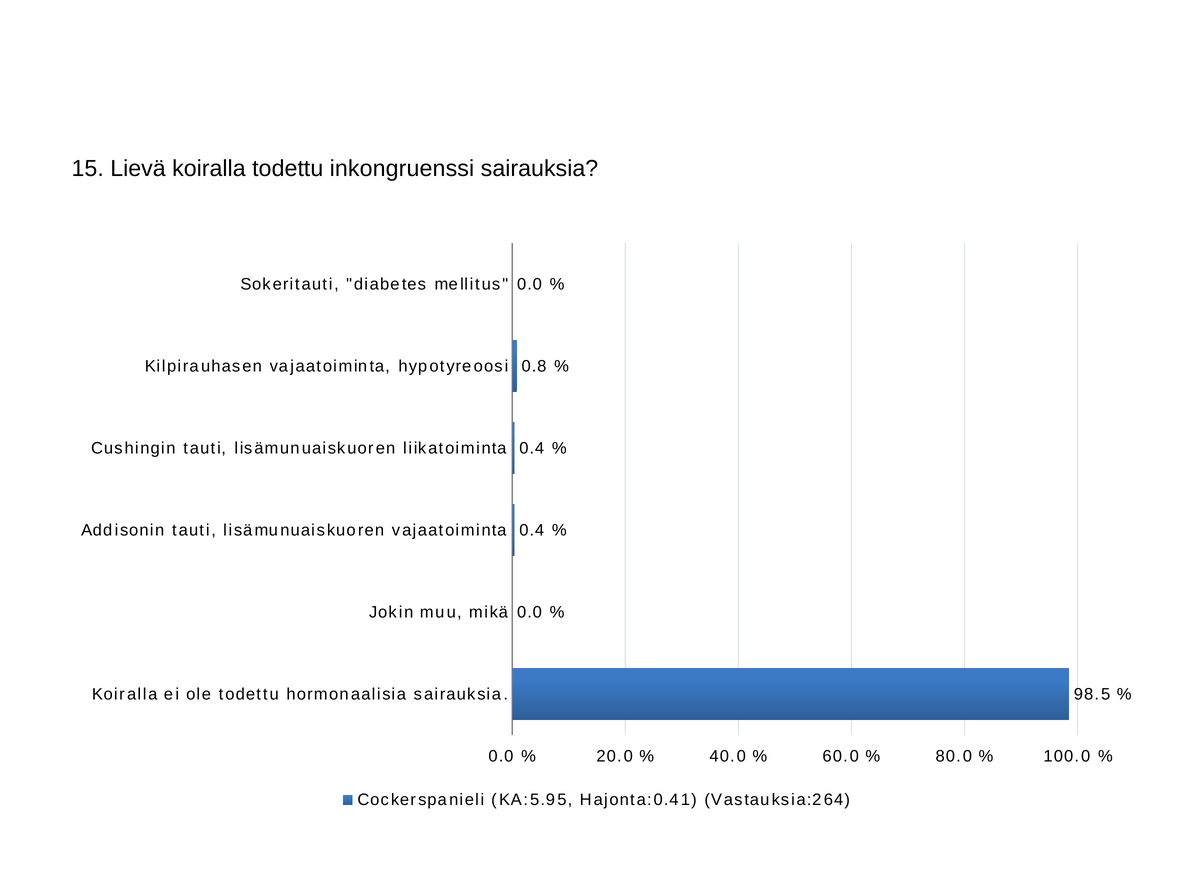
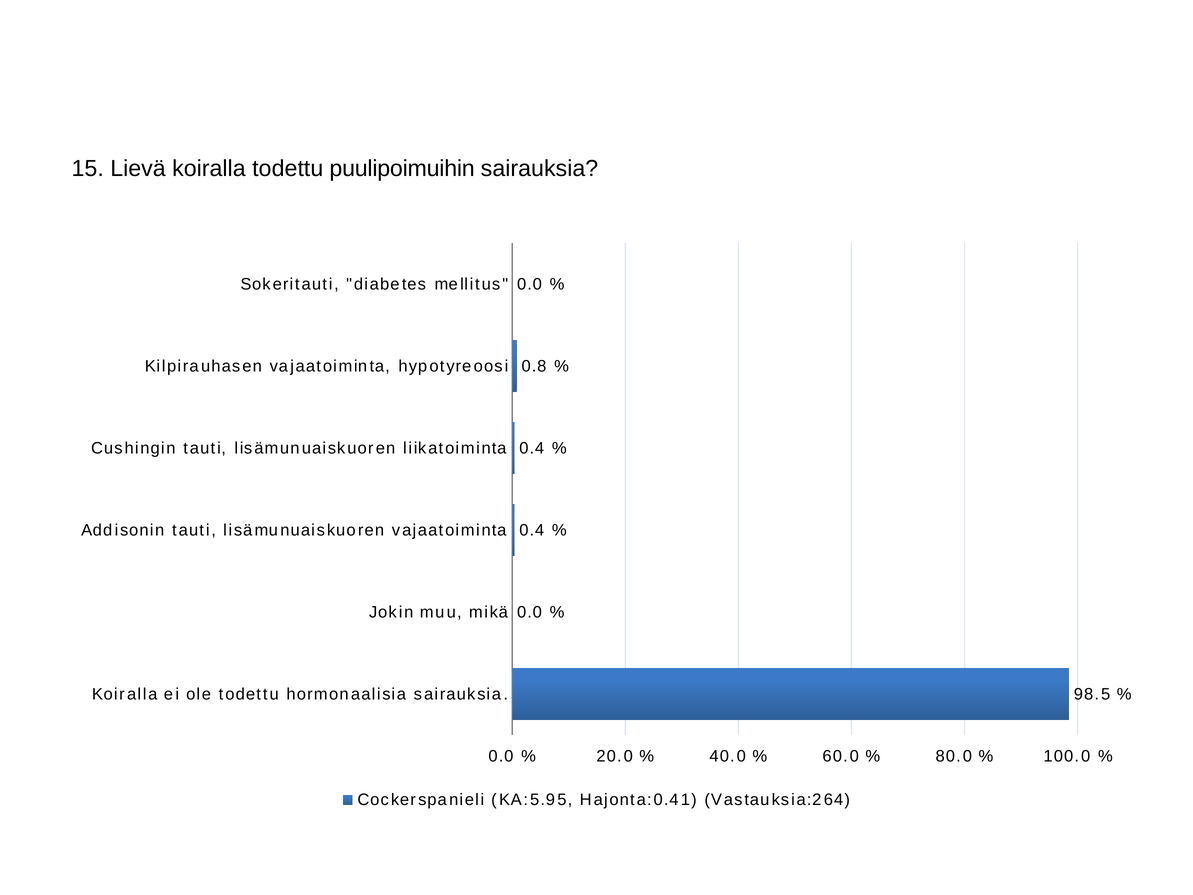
inkongruenssi: inkongruenssi -> puulipoimuihin (402, 168)
